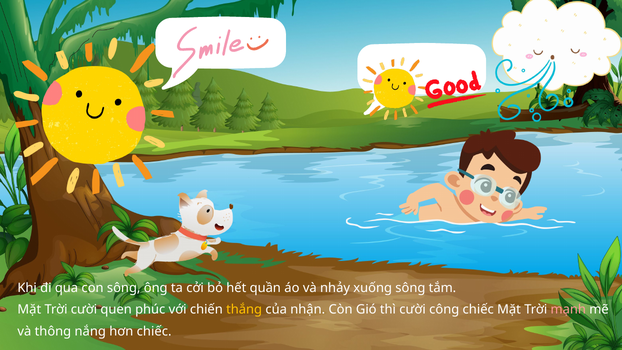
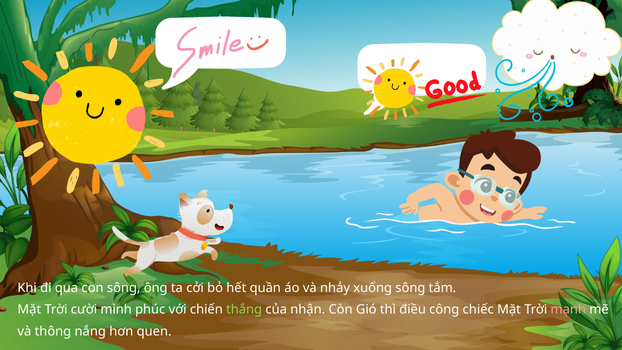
quen: quen -> mình (116, 309)
thắng colour: yellow -> light green (244, 309)
thì cười: cười -> điều (413, 309)
hơn chiếc: chiếc -> quen (154, 331)
